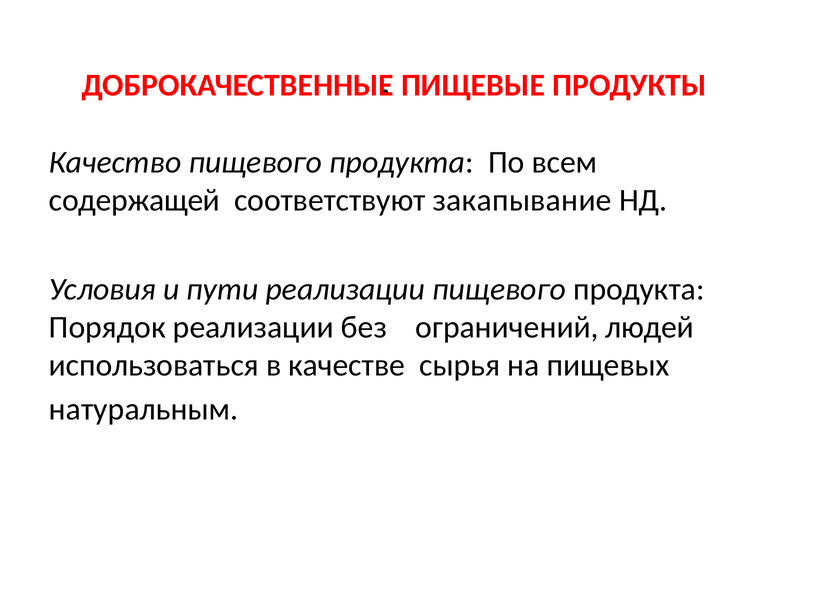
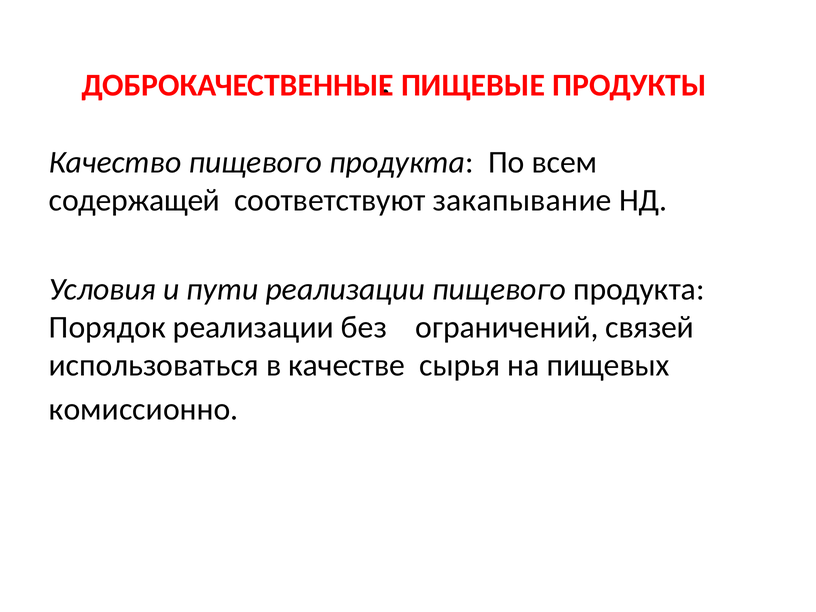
людей: людей -> связей (650, 327)
натуральным: натуральным -> комиссионно (144, 409)
